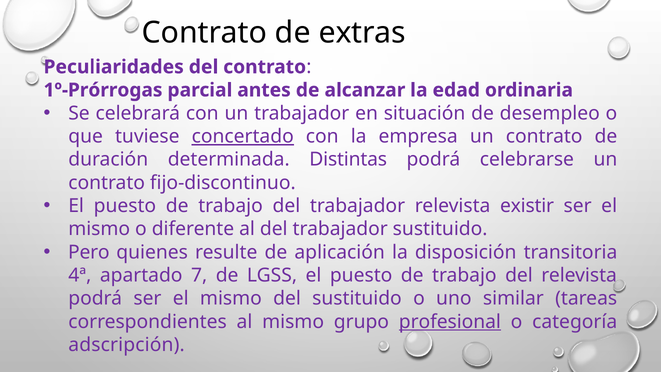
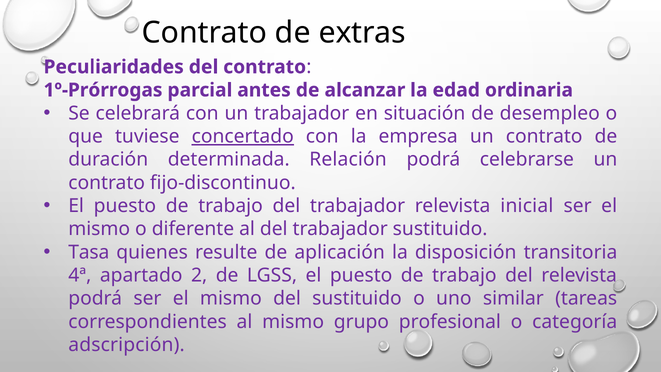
Distintas: Distintas -> Relación (348, 160)
existir: existir -> inicial (527, 206)
Pero: Pero -> Tasa (89, 252)
7: 7 -> 2 (199, 275)
profesional underline: present -> none (450, 322)
